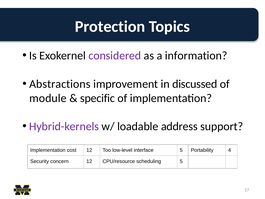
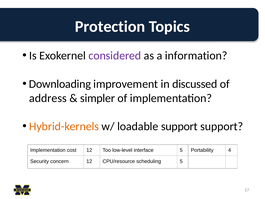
Abstractions: Abstractions -> Downloading (60, 84)
module: module -> address (48, 98)
specific: specific -> simpler (98, 98)
Hybrid-kernels colour: purple -> orange (64, 126)
loadable address: address -> support (179, 126)
